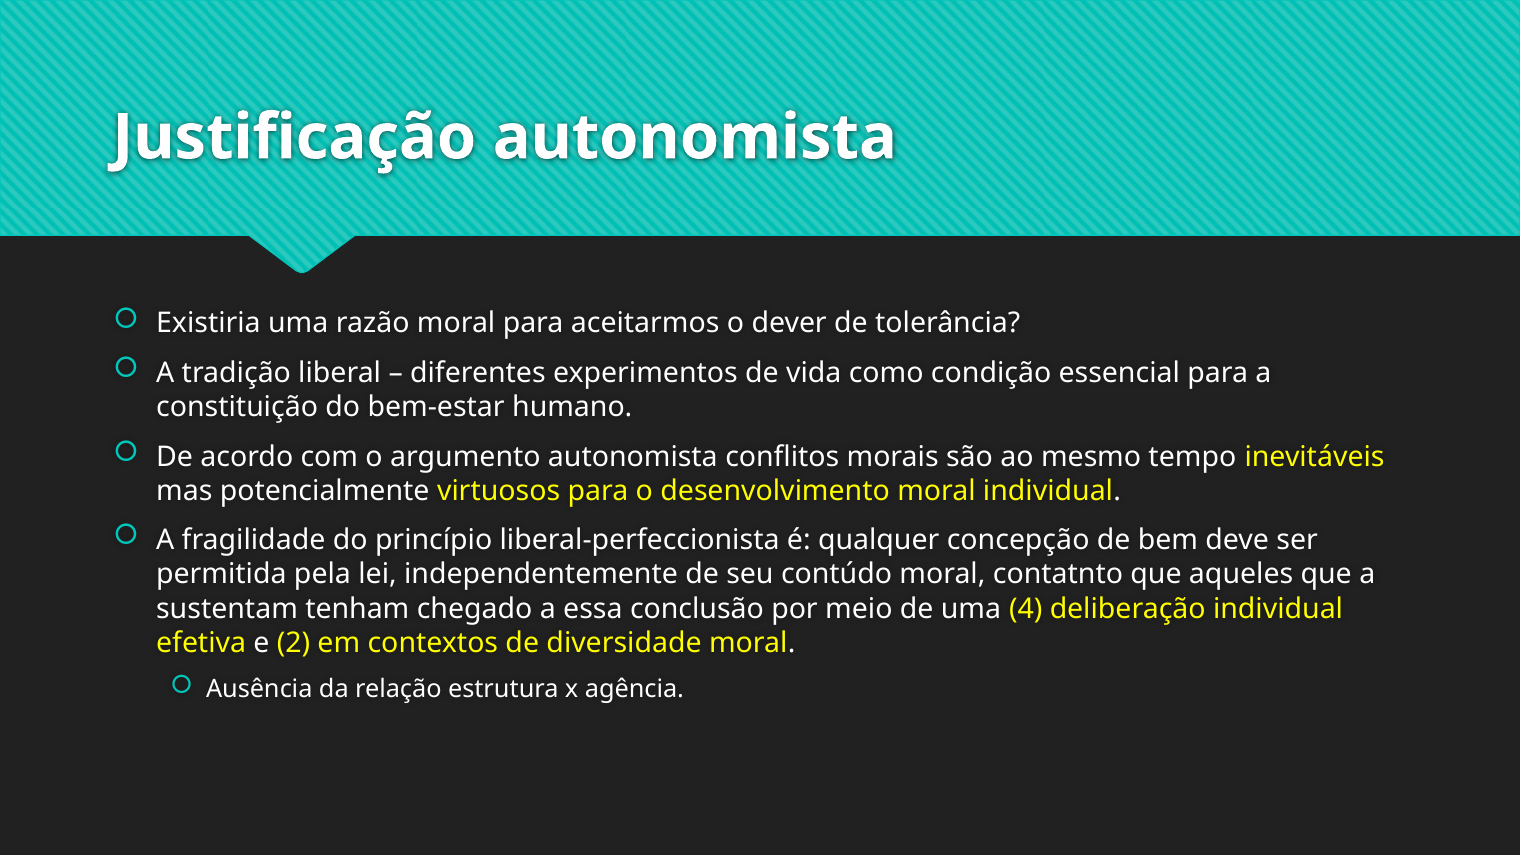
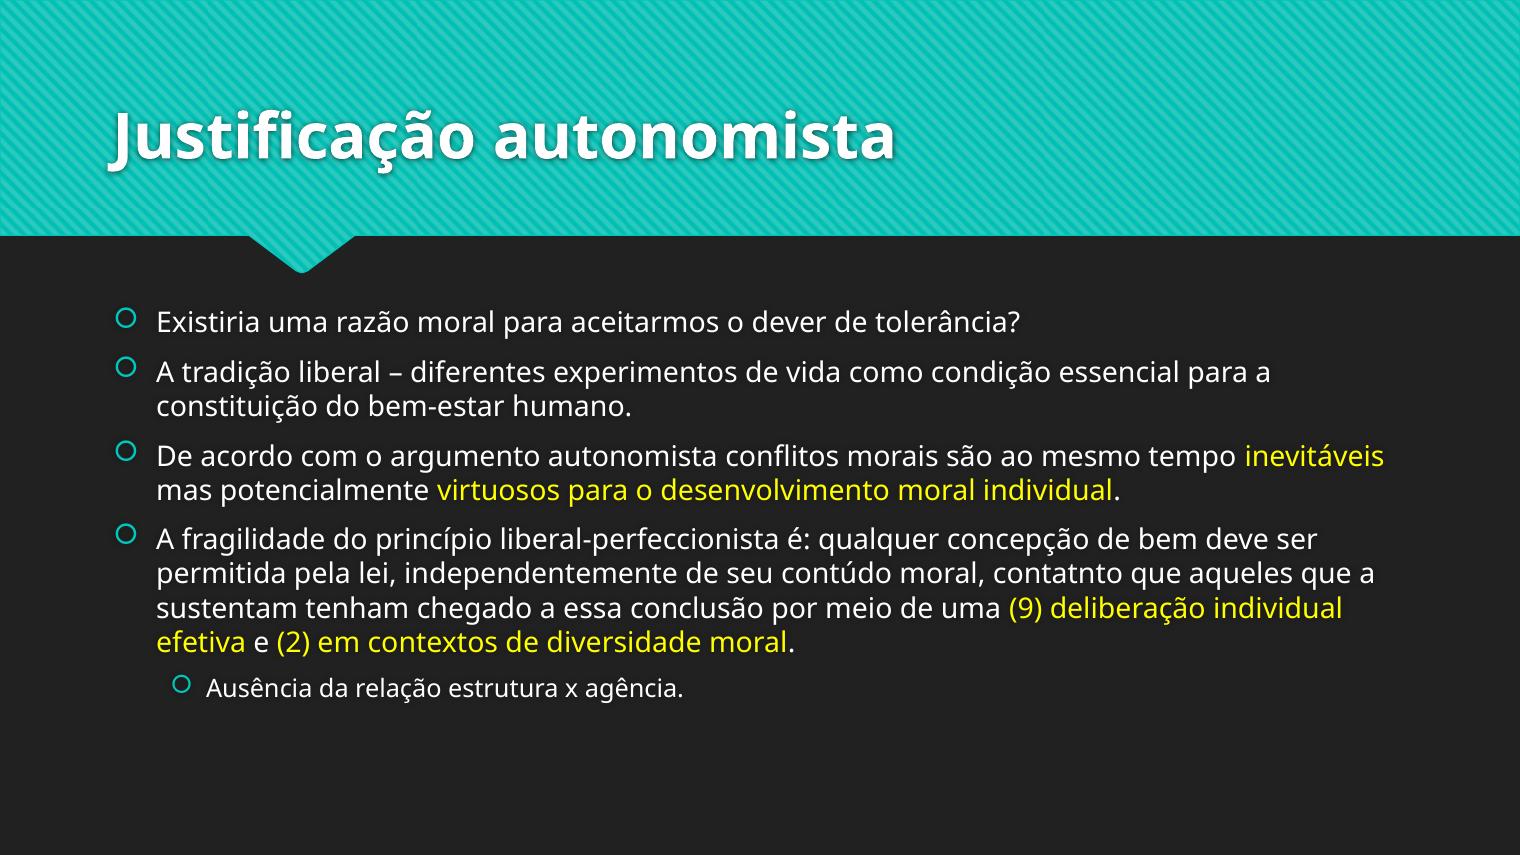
4: 4 -> 9 (1026, 609)
